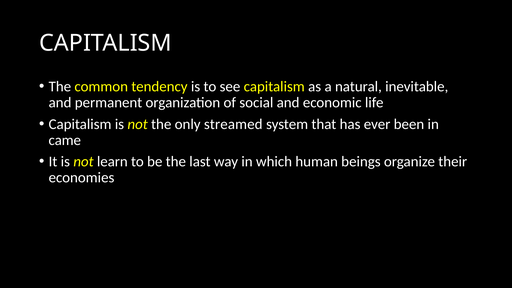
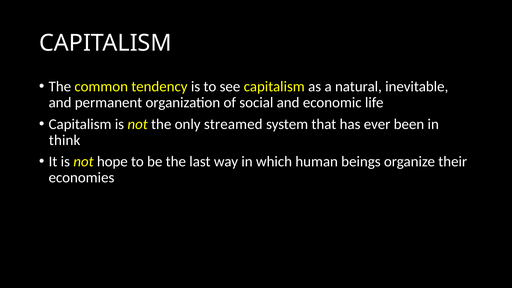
came: came -> think (65, 140)
learn: learn -> hope (112, 162)
